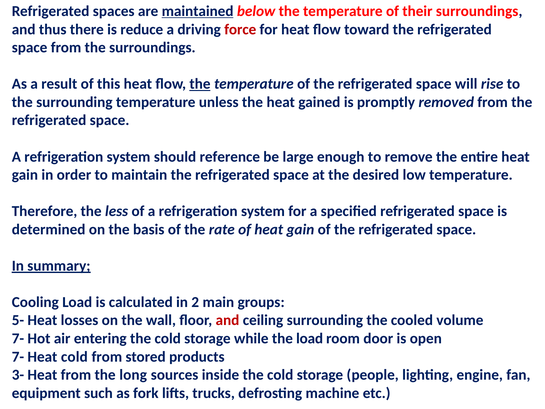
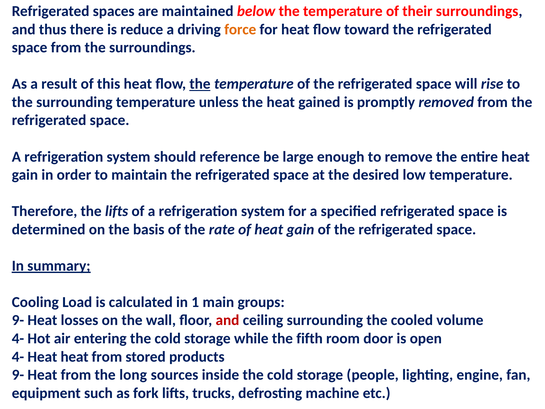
maintained underline: present -> none (198, 11)
force colour: red -> orange (240, 29)
the less: less -> lifts (117, 211)
2: 2 -> 1 (195, 302)
5-: 5- -> 9- (18, 320)
7-: 7- -> 4- (18, 338)
the load: load -> fifth (310, 338)
7-: 7- -> 4- (18, 356)
Heat cold: cold -> heat (75, 356)
3-: 3- -> 9- (18, 375)
